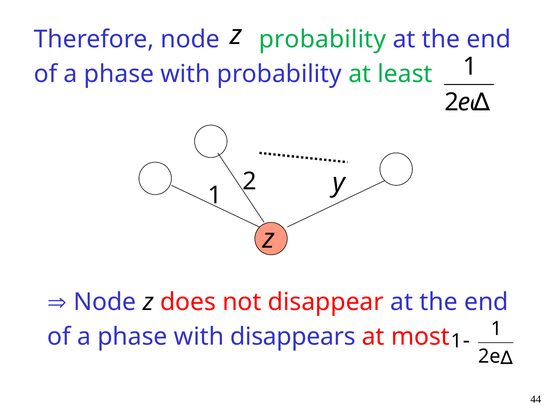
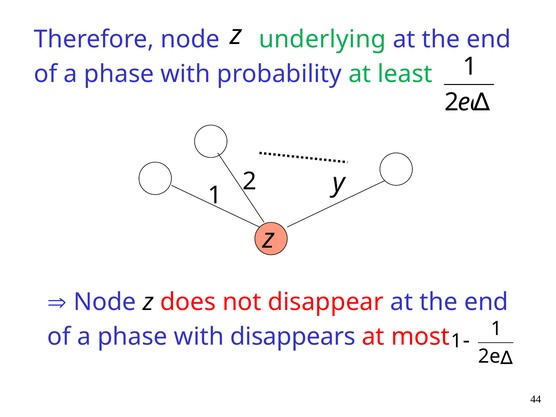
node probability: probability -> underlying (322, 39)
